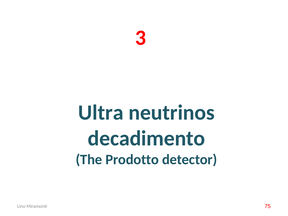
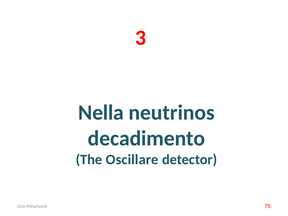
Ultra: Ultra -> Nella (101, 113)
Prodotto: Prodotto -> Oscillare (132, 160)
